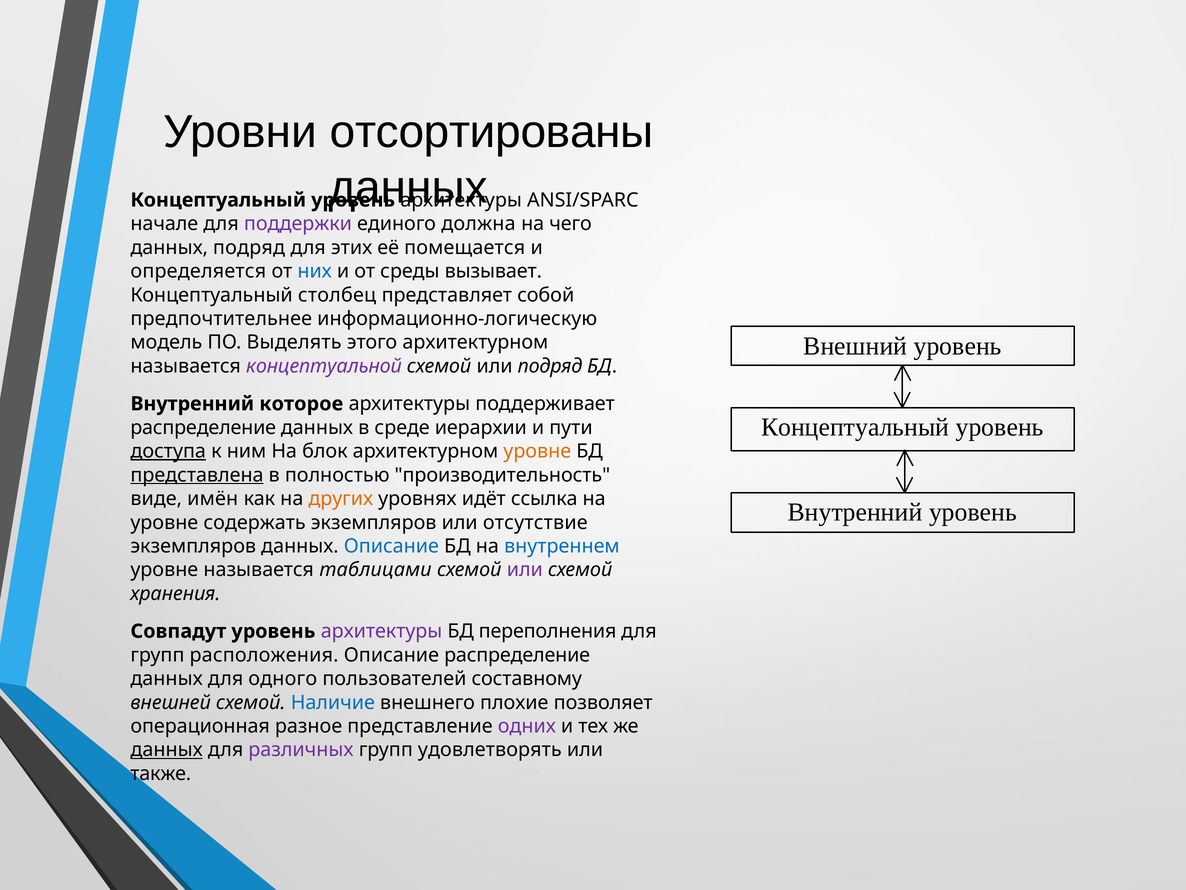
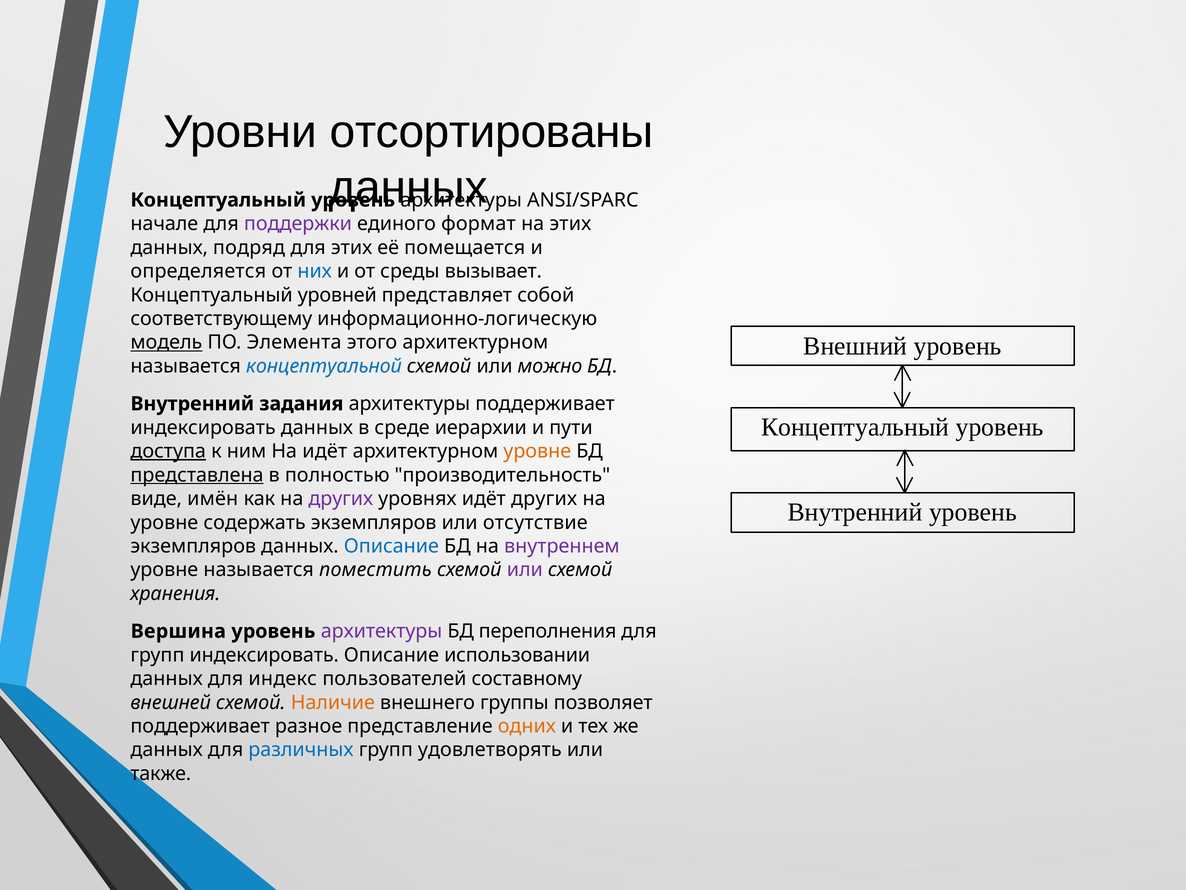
должна: должна -> формат (478, 224)
на чего: чего -> этих (570, 224)
столбец: столбец -> уровней (337, 295)
предпочтительнее: предпочтительнее -> соответствующему (221, 319)
модель underline: none -> present (166, 342)
Выделять: Выделять -> Элемента (294, 342)
концептуальной colour: purple -> blue (324, 366)
или подряд: подряд -> можно (550, 366)
которое: которое -> задания (301, 404)
распределение: распределение -> индексировать (203, 427)
На блок: блок -> идёт (325, 451)
других colour: orange -> purple (341, 498)
идёт ссылка: ссылка -> других (544, 498)
внутреннем colour: blue -> purple (562, 546)
таблицами: таблицами -> поместить (376, 570)
Совпадут: Совпадут -> Вершина (178, 631)
групп расположения: расположения -> индексировать (264, 655)
Описание распределение: распределение -> использовании (517, 655)
одного: одного -> индекс (283, 678)
Наличие colour: blue -> orange (333, 702)
плохие: плохие -> группы (514, 702)
операционная: операционная -> поддерживает (200, 726)
одних colour: purple -> orange (527, 726)
данных underline: present -> none (167, 750)
различных colour: purple -> blue (301, 750)
